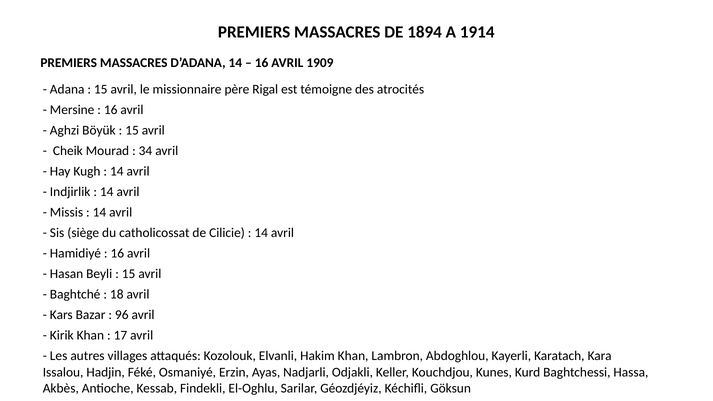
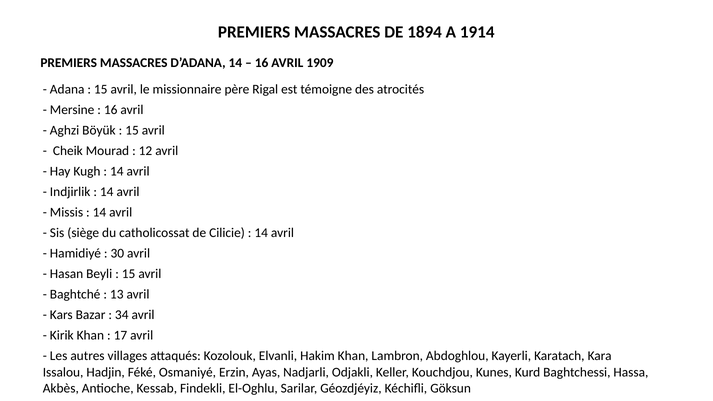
34: 34 -> 12 (145, 151)
16: 16 -> 30 (117, 254)
18: 18 -> 13 (117, 295)
96: 96 -> 34 (122, 315)
